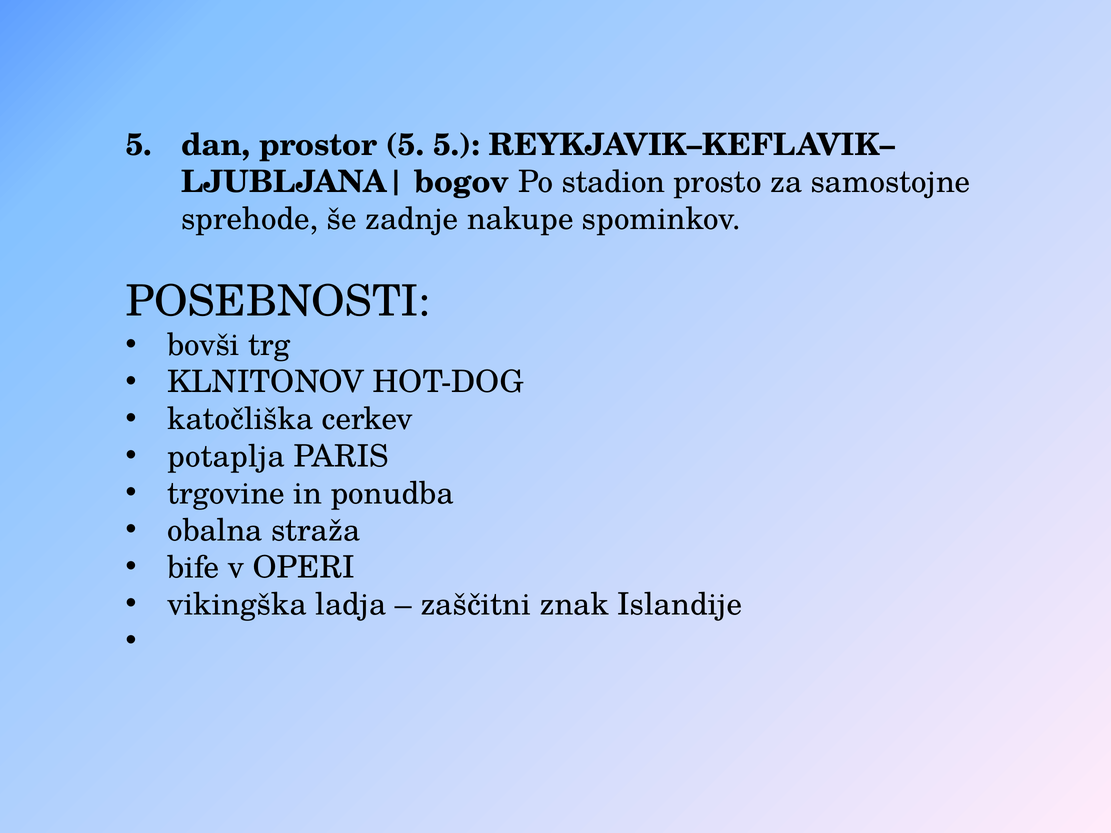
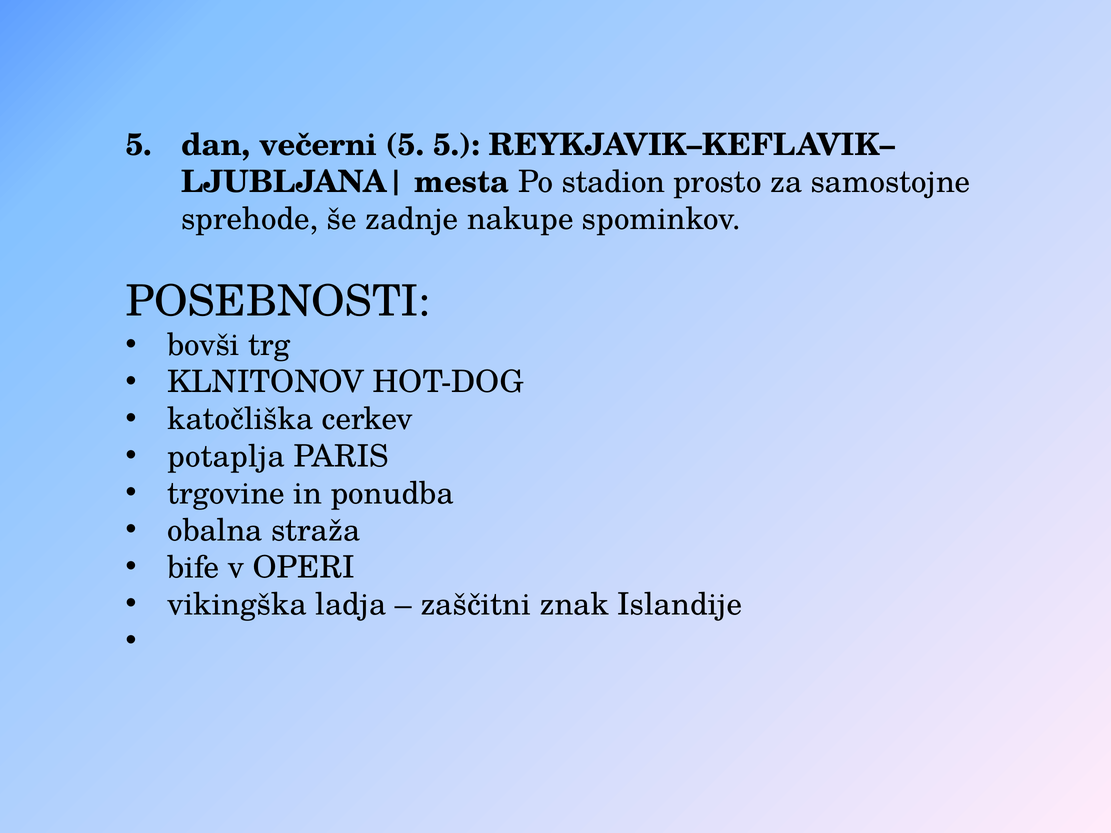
prostor: prostor -> večerni (318, 145)
bogov: bogov -> mesta (462, 182)
